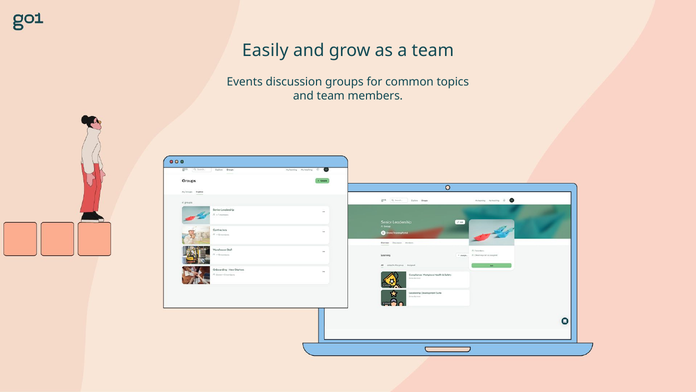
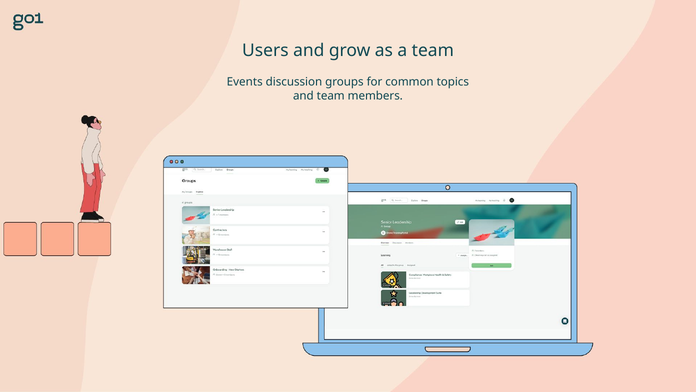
Easily: Easily -> Users (265, 50)
